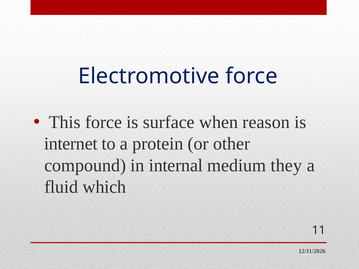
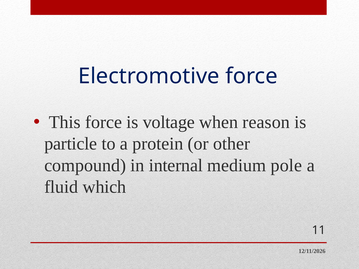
surface: surface -> voltage (169, 122)
internet: internet -> particle (71, 144)
they: they -> pole (286, 165)
